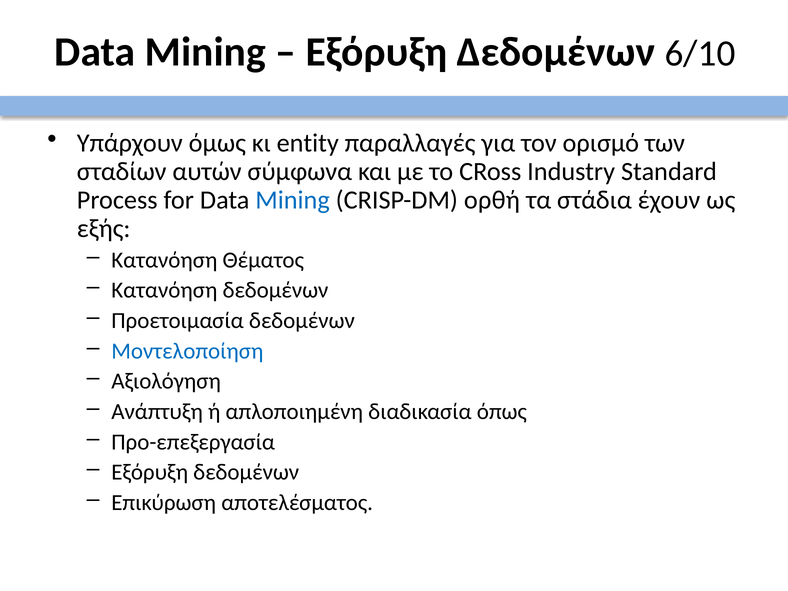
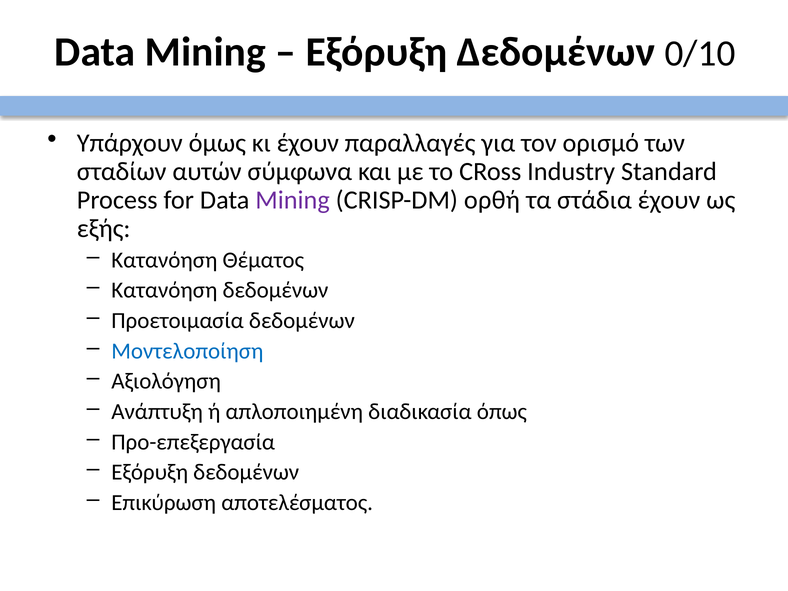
6/10: 6/10 -> 0/10 (700, 54)
κι entity: entity -> έχουν (308, 143)
Mining colour: blue -> purple (293, 200)
